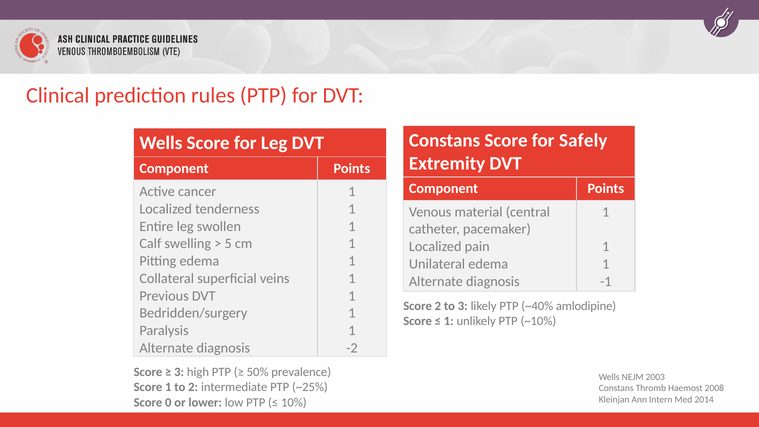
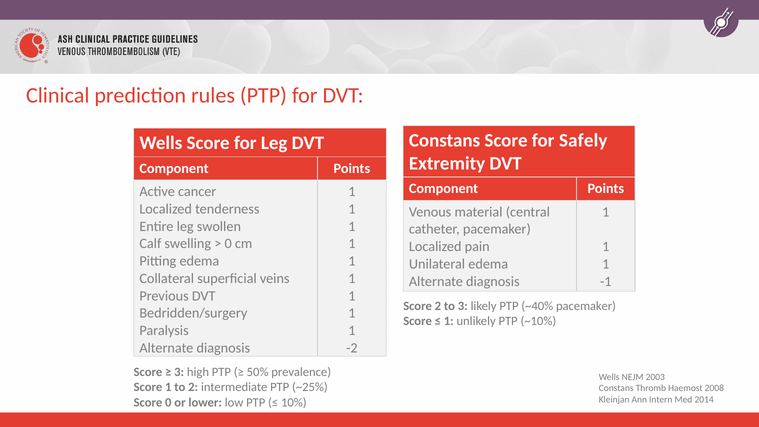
5: 5 -> 0 (228, 244)
~40% amlodipine: amlodipine -> pacemaker (586, 306)
